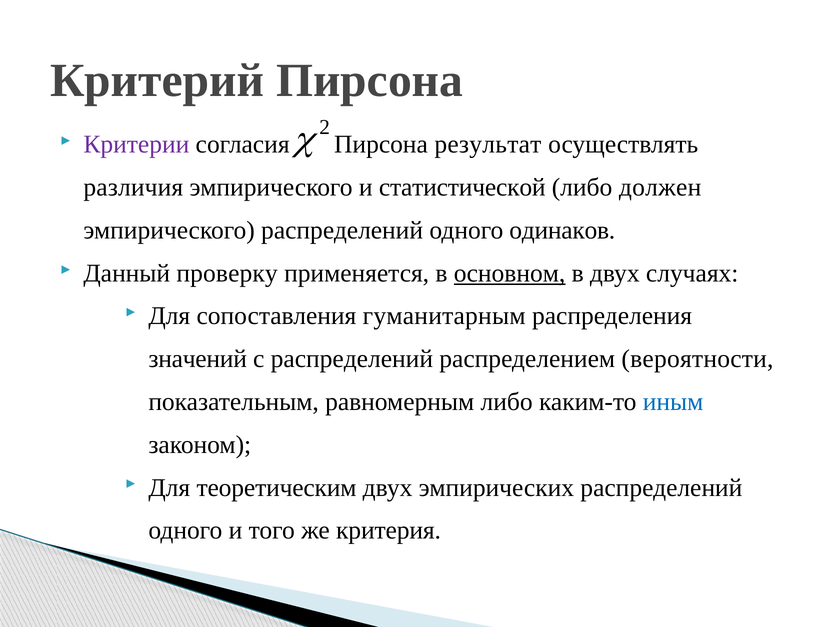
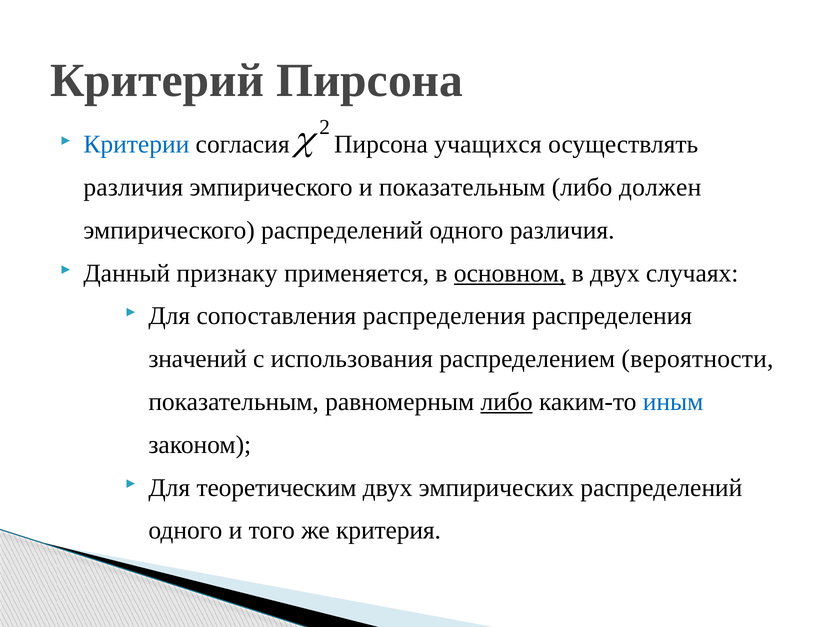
Критерии colour: purple -> blue (136, 144)
результат: результат -> учащихся (488, 144)
и статистической: статистической -> показательным (462, 187)
одного одинаков: одинаков -> различия (562, 230)
проверку: проверку -> признаку (227, 273)
сопоставления гуманитарным: гуманитарным -> распределения (444, 316)
c распределений: распределений -> использования (352, 359)
либо underline: none -> present (507, 402)
